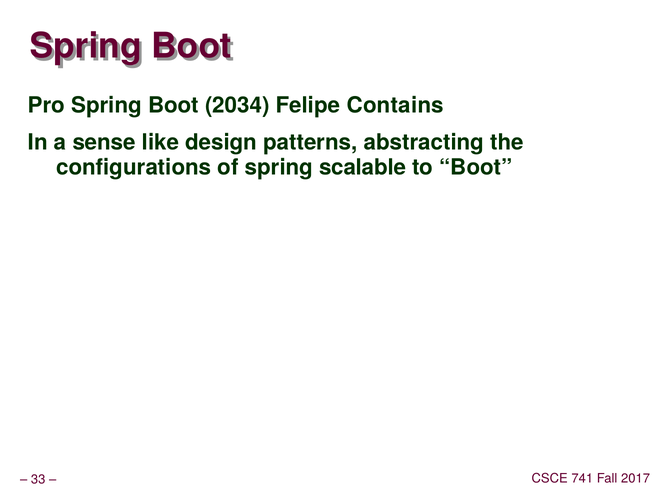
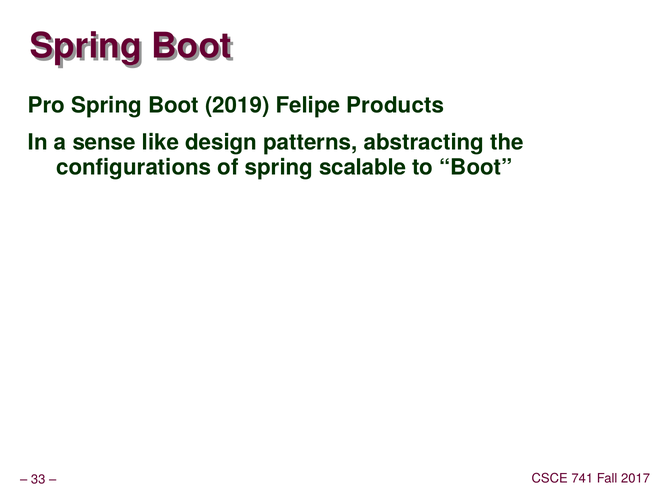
2034: 2034 -> 2019 (237, 106)
Contains: Contains -> Products (395, 106)
